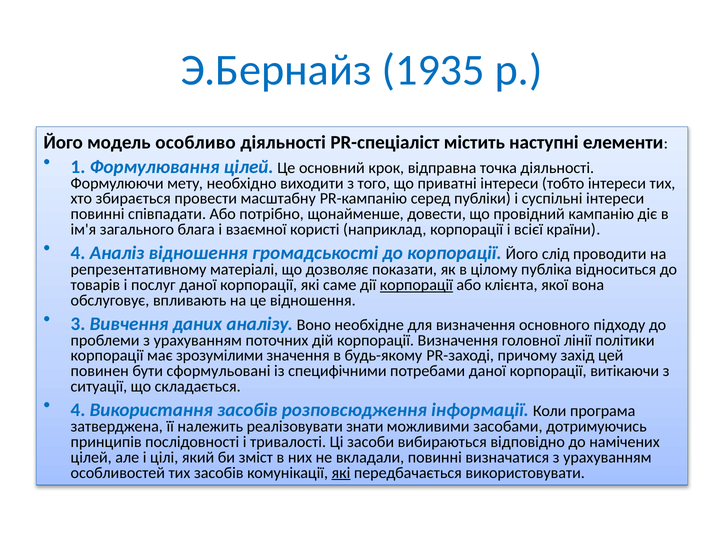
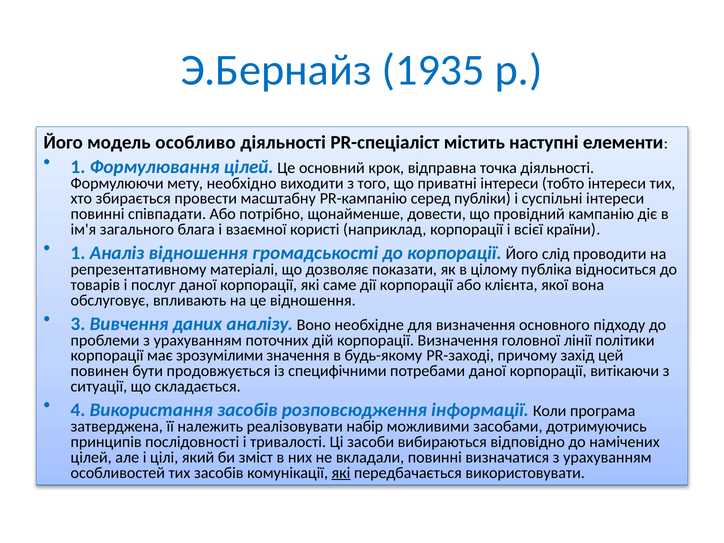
4: 4 -> 1 (78, 253)
корпорації underline: present -> none (416, 285)
сформульовані: сформульовані -> продовжується (219, 371)
знати: знати -> набір (365, 426)
